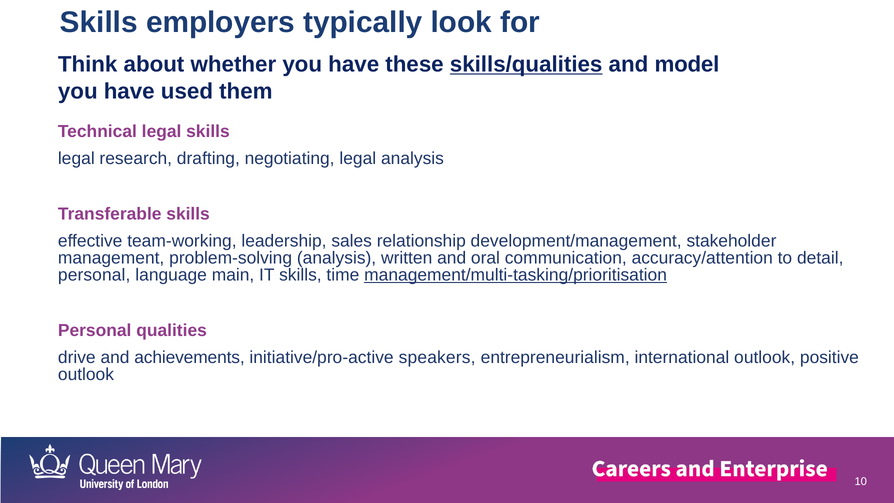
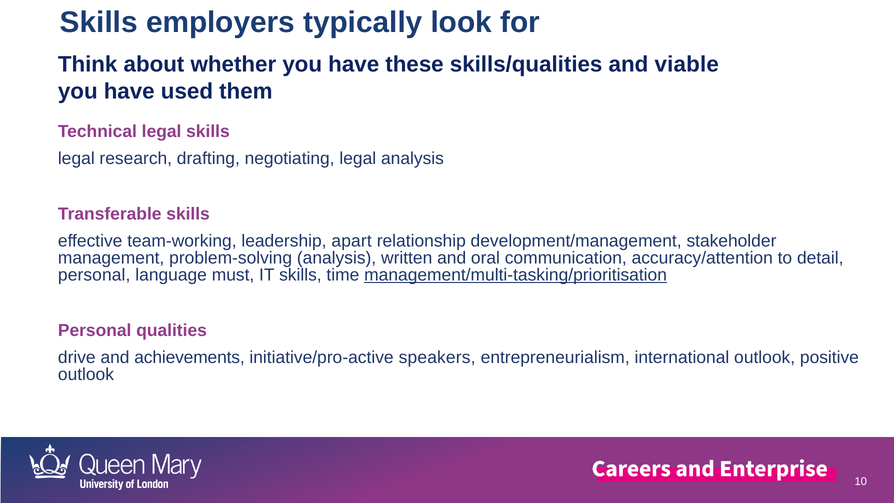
skills/qualities underline: present -> none (526, 64)
model: model -> viable (687, 64)
sales: sales -> apart (352, 241)
main: main -> must (233, 275)
